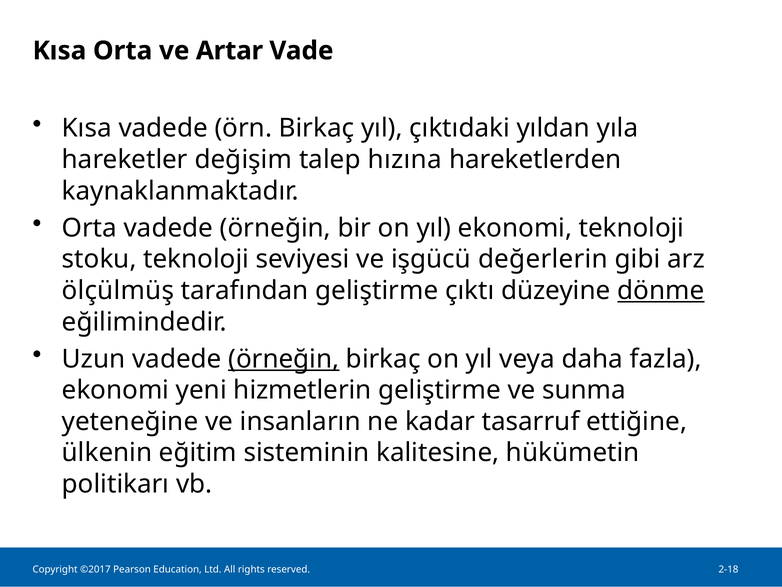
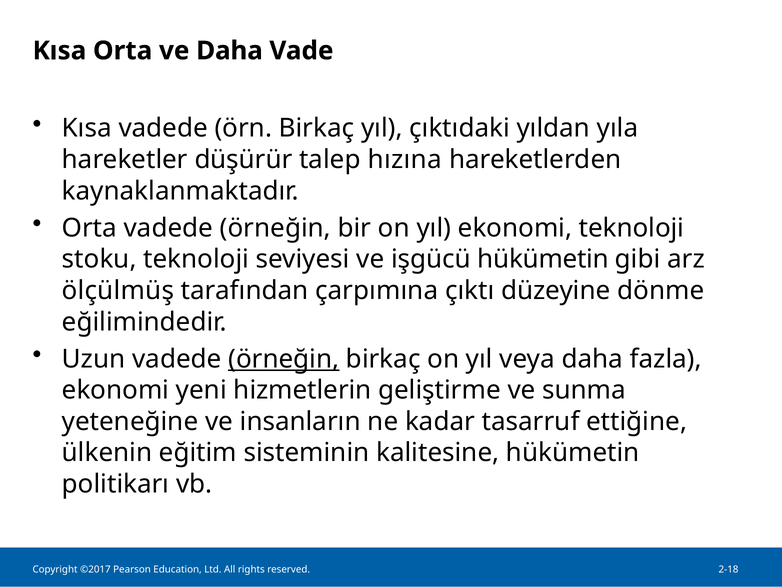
ve Artar: Artar -> Daha (229, 51)
değişim: değişim -> düşürür (243, 160)
işgücü değerlerin: değerlerin -> hükümetin (543, 259)
tarafından geliştirme: geliştirme -> çarpımına (377, 290)
dönme underline: present -> none (661, 290)
